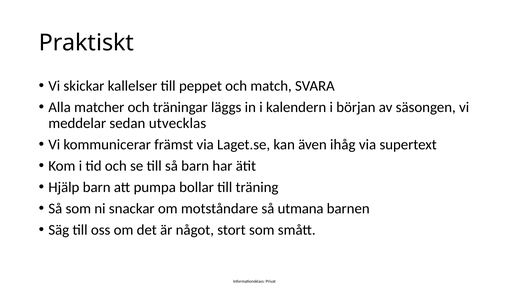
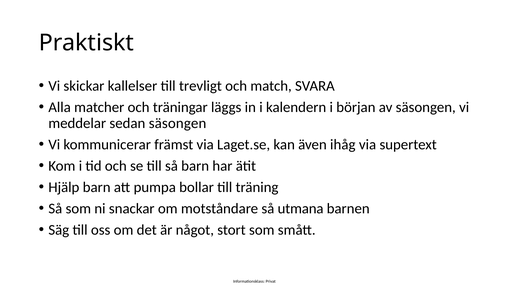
peppet: peppet -> trevligt (200, 86)
sedan utvecklas: utvecklas -> säsongen (178, 123)
